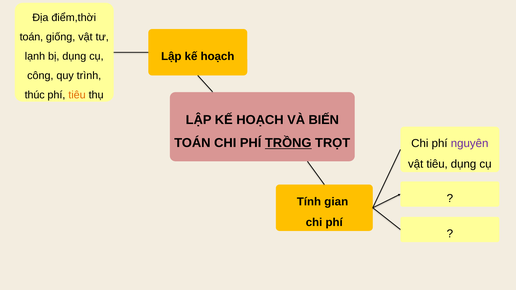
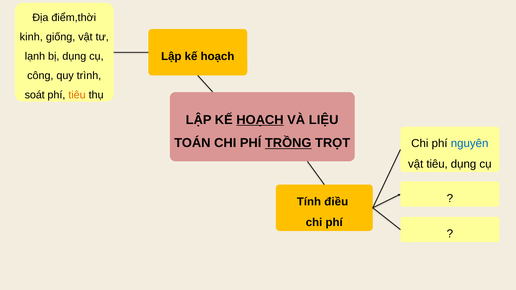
toán: toán -> kinh (31, 37)
thúc: thúc -> soát (35, 95)
HOẠCH underline: none -> present (260, 120)
BIẾN: BIẾN -> LIỆU (324, 120)
nguyên colour: purple -> blue (470, 143)
gian: gian -> điều (336, 202)
